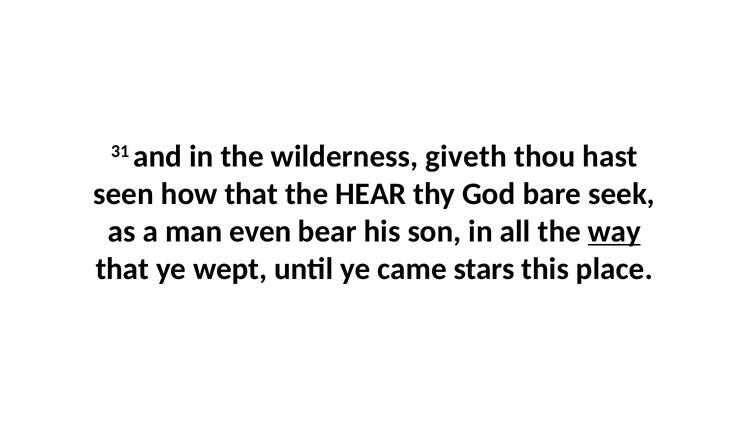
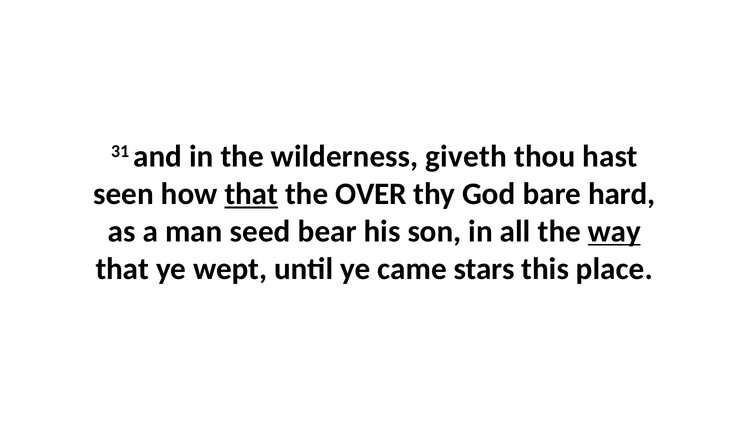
that underline: none -> present (251, 194)
HEAR: HEAR -> OVER (371, 194)
seek: seek -> hard (622, 194)
even: even -> seed (260, 232)
